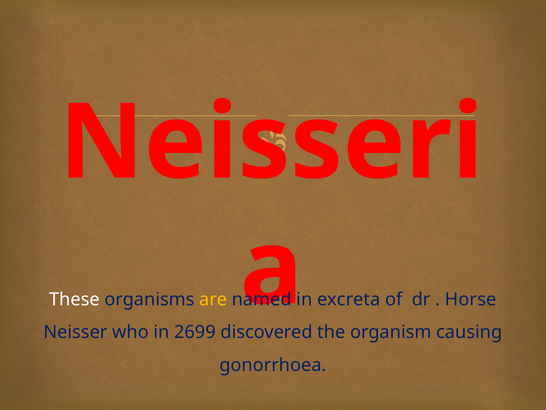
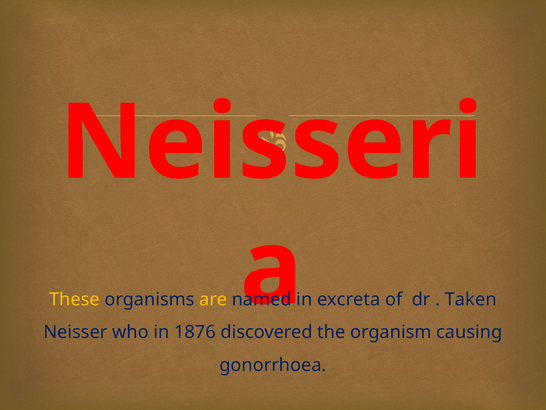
These colour: white -> yellow (74, 299)
Horse: Horse -> Taken (471, 299)
2699: 2699 -> 1876 (195, 332)
